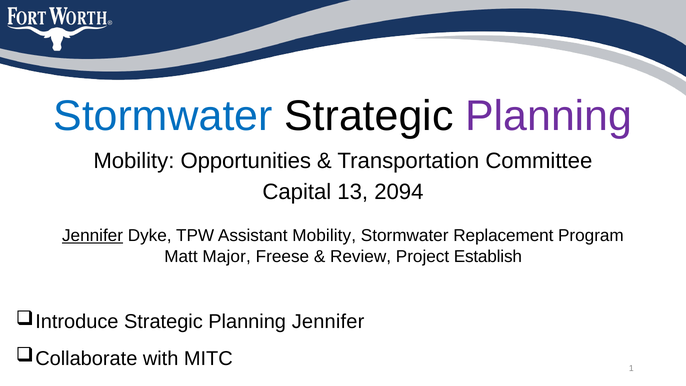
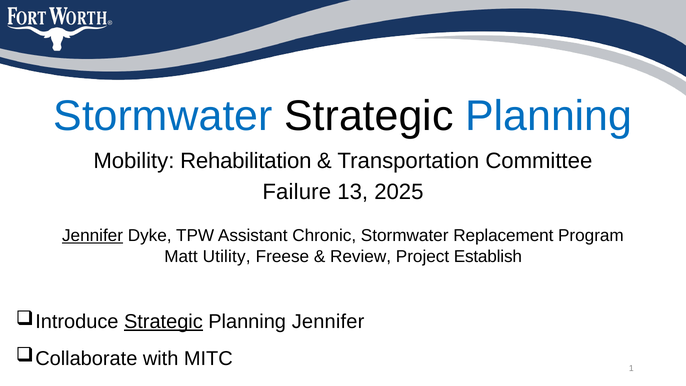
Planning colour: purple -> blue (549, 116)
Opportunities: Opportunities -> Rehabilitation (246, 161)
Capital: Capital -> Failure (297, 192)
2094: 2094 -> 2025 (399, 192)
Assistant Mobility: Mobility -> Chronic (324, 236)
Major: Major -> Utility (227, 256)
Strategic underline: none -> present (163, 322)
